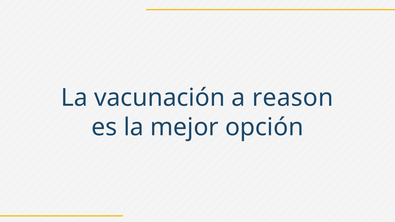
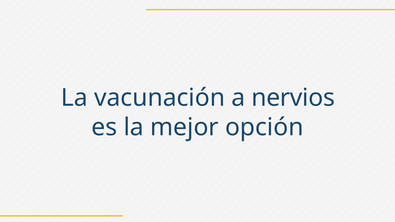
reason: reason -> nervios (293, 98)
